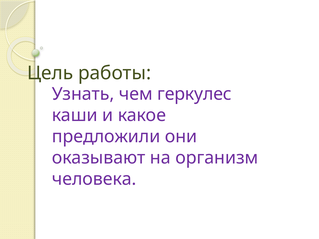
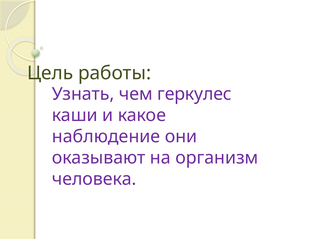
предложили: предложили -> наблюдение (106, 137)
